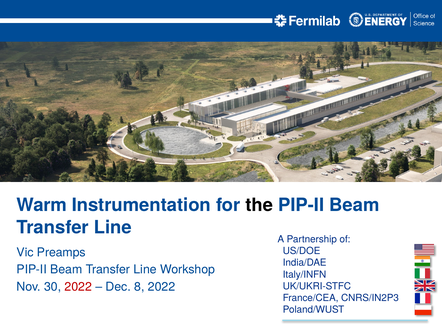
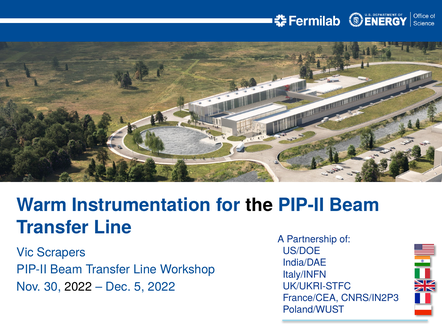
Preamps: Preamps -> Scrapers (61, 253)
2022 colour: red -> black (78, 287)
8: 8 -> 5 (139, 287)
